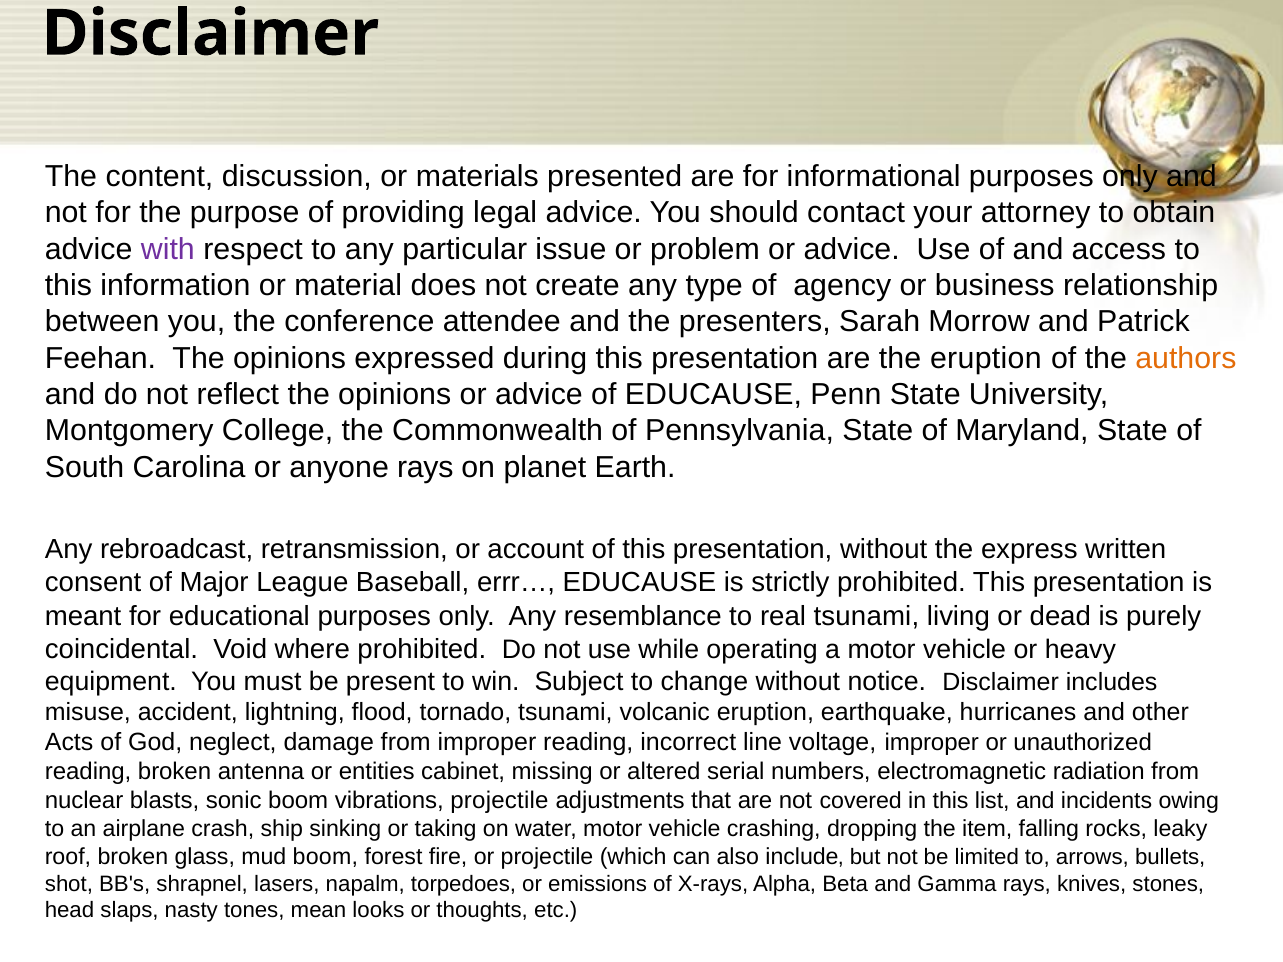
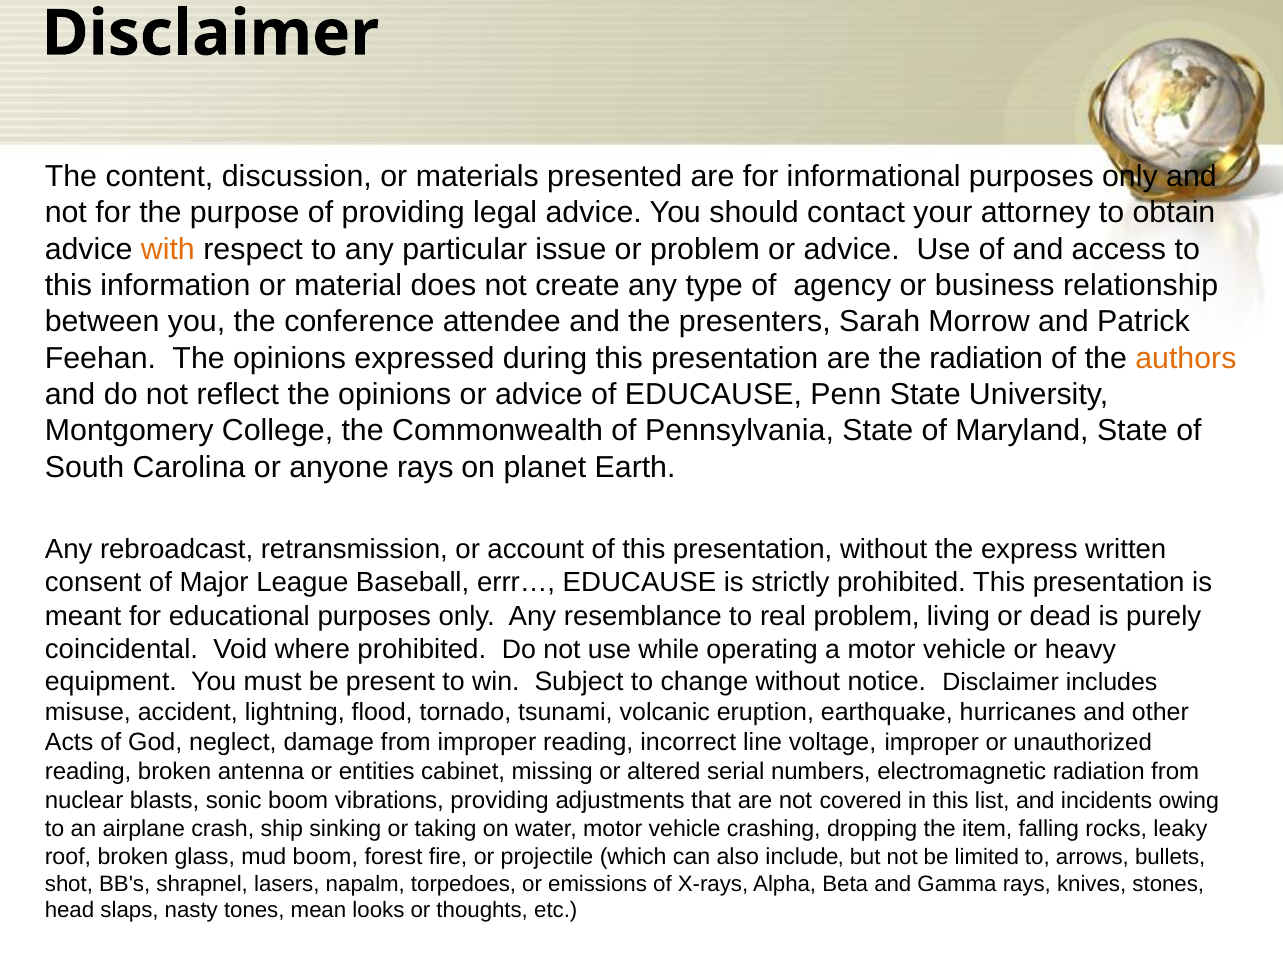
with colour: purple -> orange (168, 249)
the eruption: eruption -> radiation (986, 358)
real tsunami: tsunami -> problem (867, 616)
vibrations projectile: projectile -> providing (500, 801)
